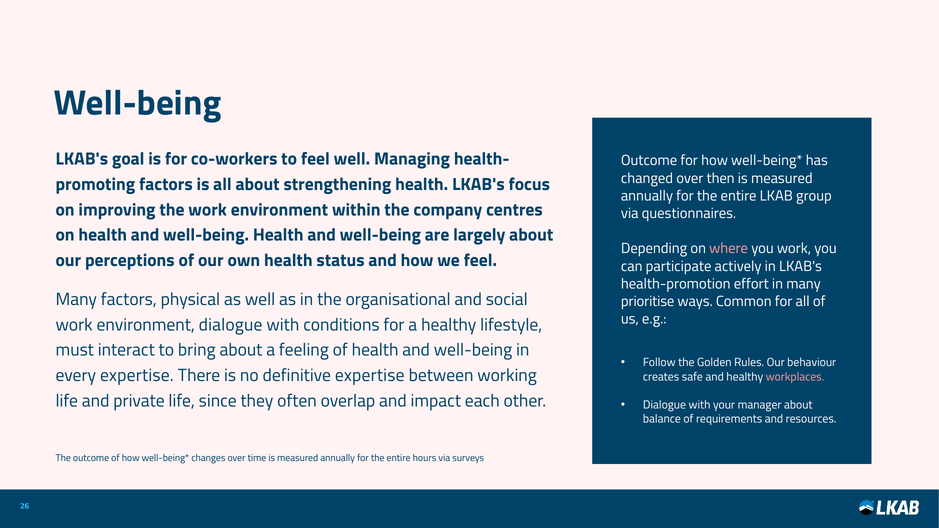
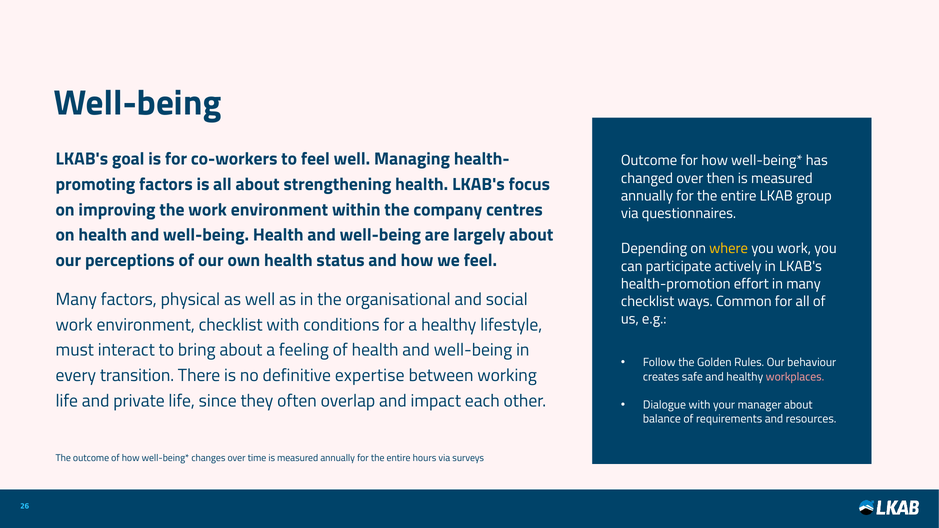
where colour: pink -> yellow (729, 249)
prioritise: prioritise -> checklist (648, 302)
environment dialogue: dialogue -> checklist (231, 325)
every expertise: expertise -> transition (137, 376)
